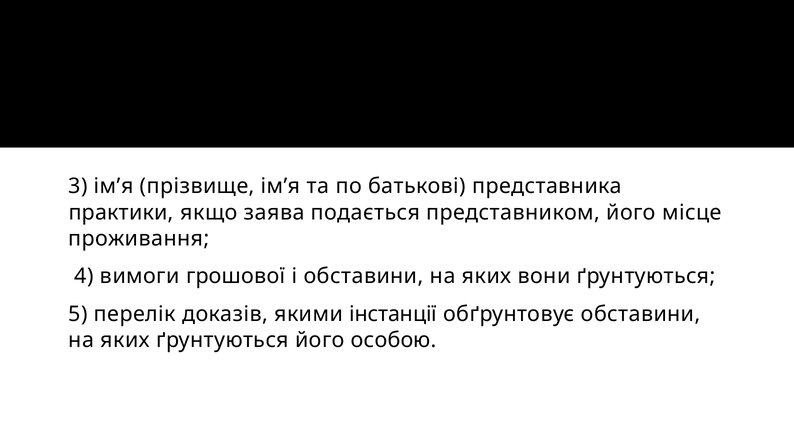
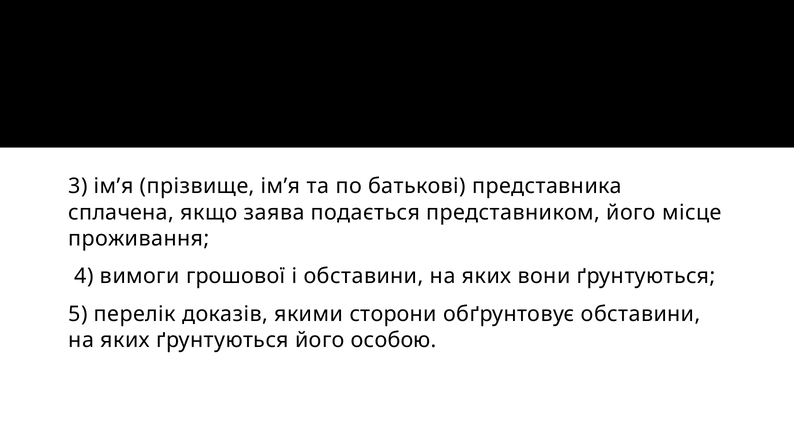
практики: практики -> сплачена (121, 212)
інстанції: інстанції -> сторони (393, 314)
